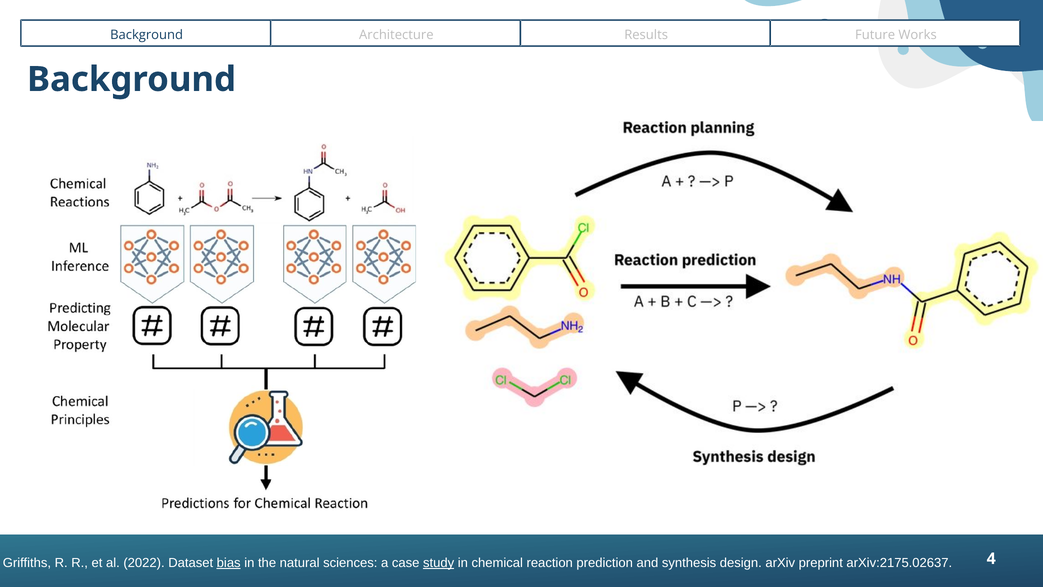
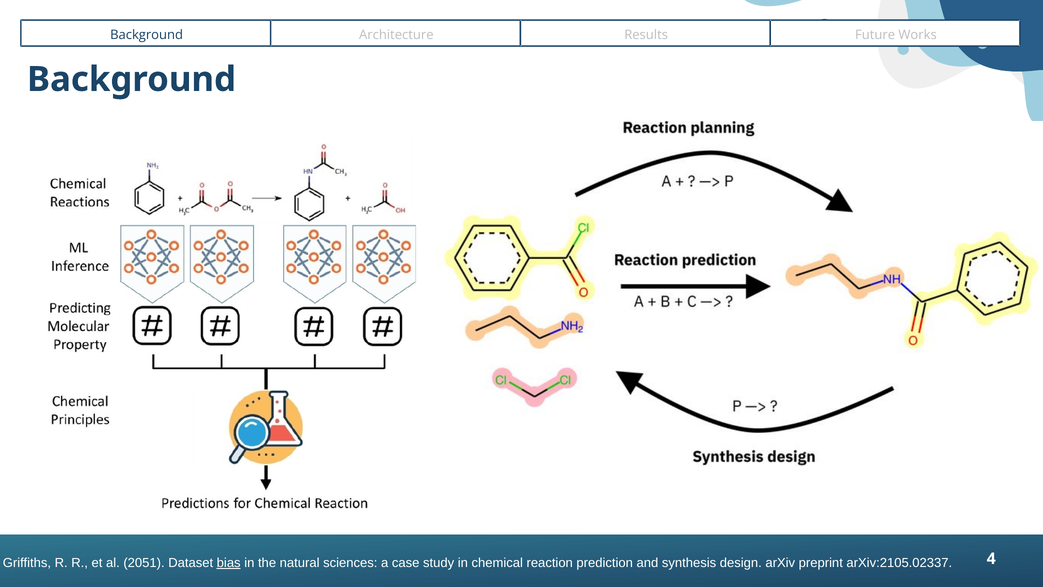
2022: 2022 -> 2051 (144, 563)
study underline: present -> none (439, 563)
arXiv:2175.02637: arXiv:2175.02637 -> arXiv:2105.02337 (899, 563)
